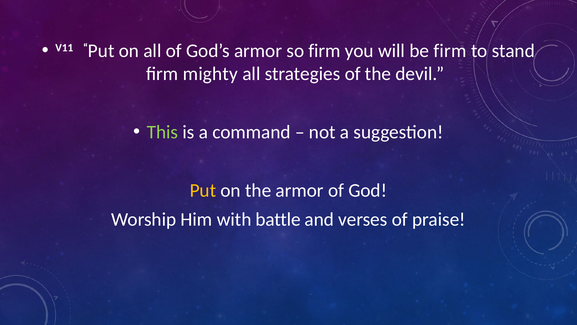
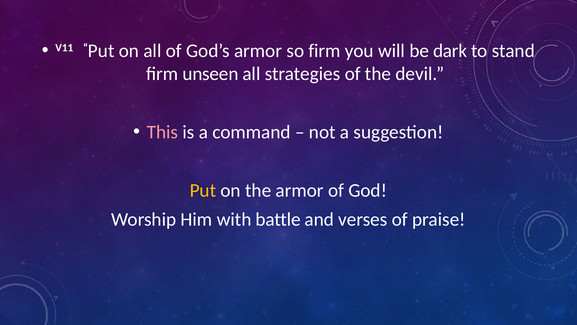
be firm: firm -> dark (450, 51)
mighty: mighty -> unseen (210, 74)
This colour: light green -> pink (162, 132)
